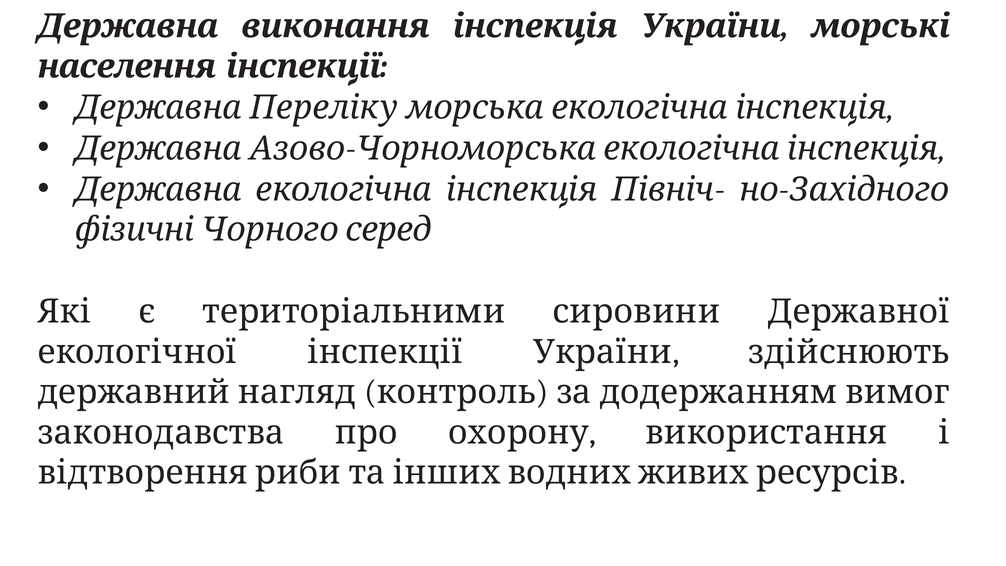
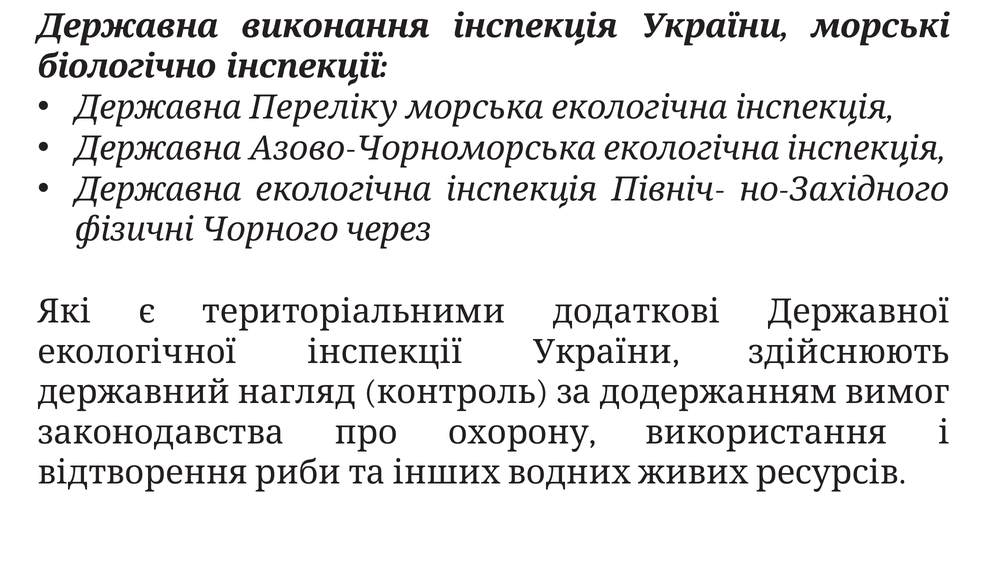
населення: населення -> біологічно (127, 66)
серед: серед -> через (389, 230)
сировини: сировини -> додаткові (637, 312)
